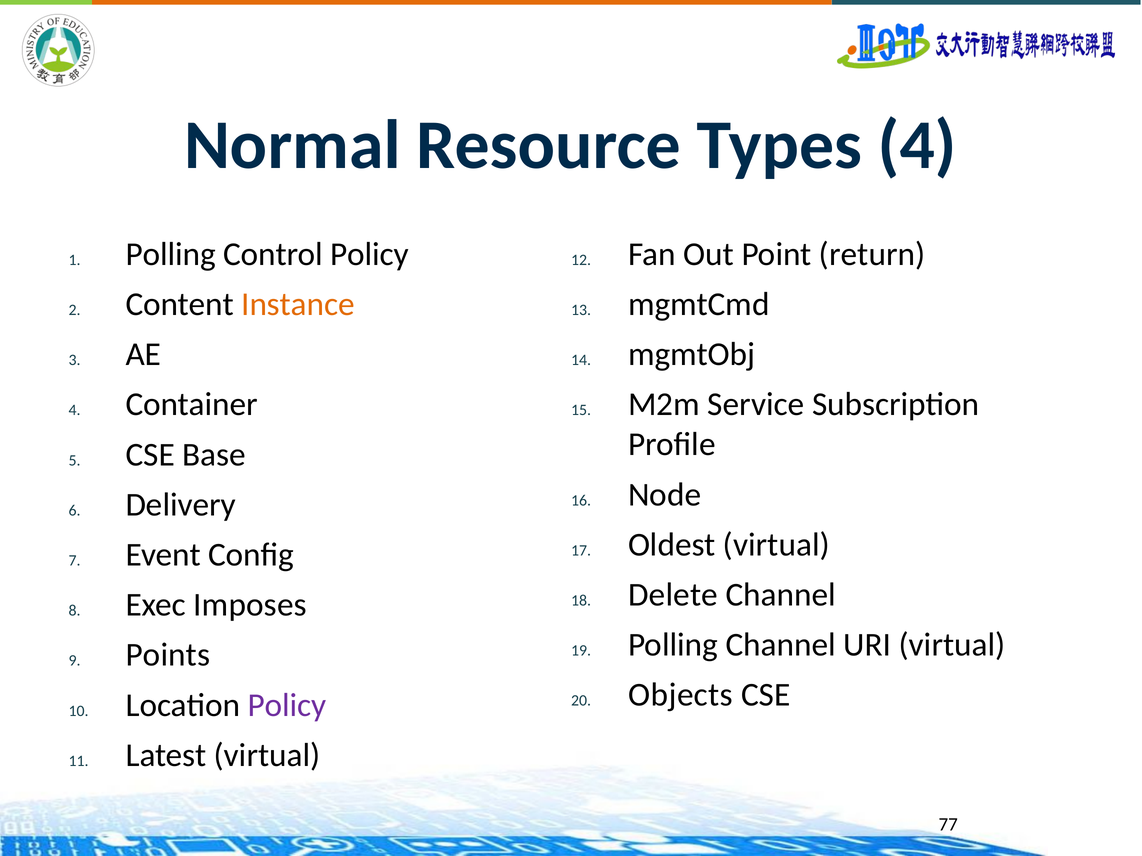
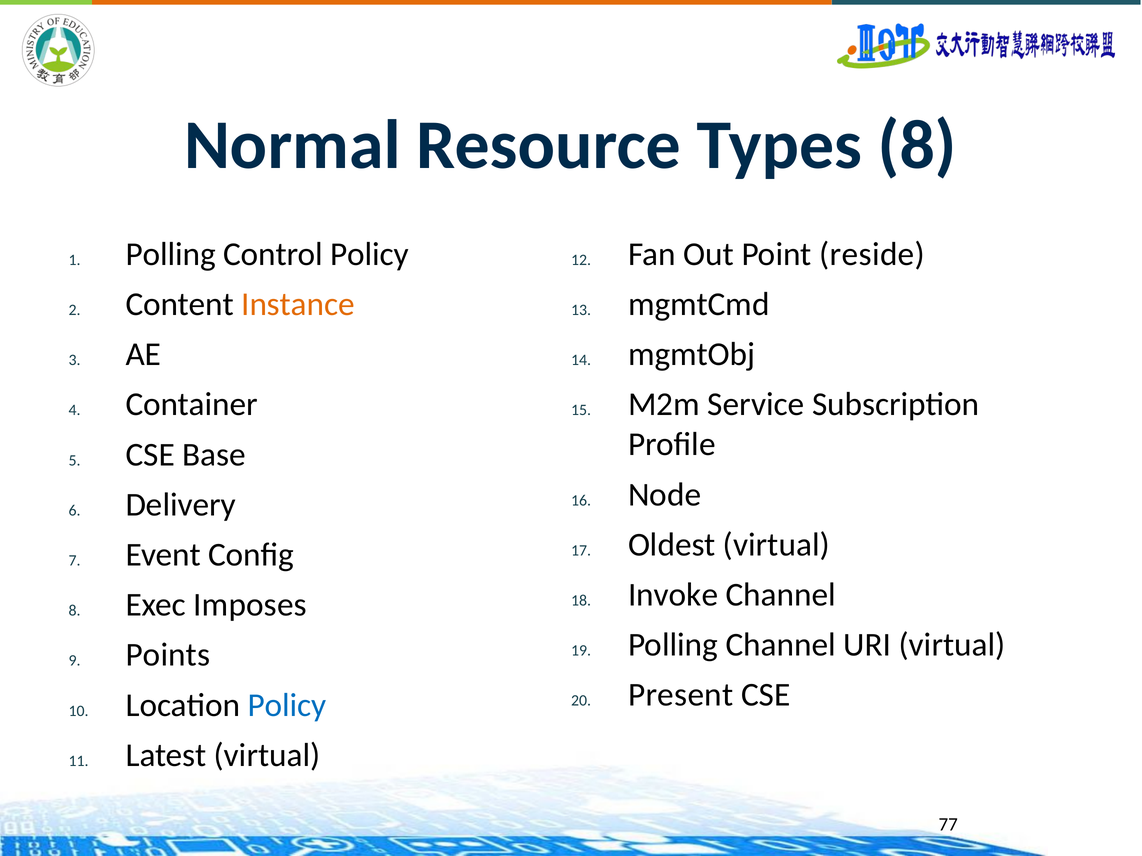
Types 4: 4 -> 8 (917, 145)
return: return -> reside (872, 254)
Delete: Delete -> Invoke (673, 595)
Objects: Objects -> Present (681, 695)
Policy colour: purple -> blue (287, 705)
